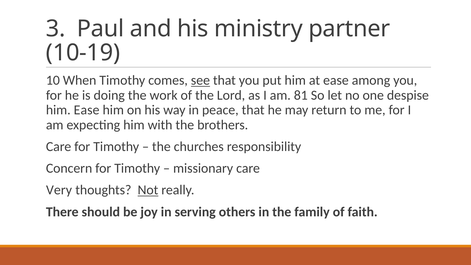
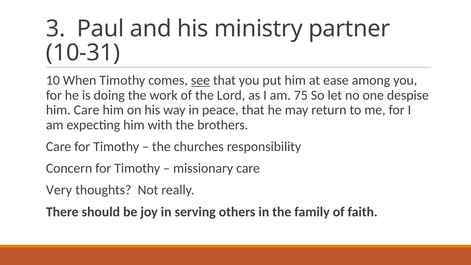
10-19: 10-19 -> 10-31 (83, 53)
81: 81 -> 75 (301, 95)
him Ease: Ease -> Care (87, 110)
Not underline: present -> none (148, 190)
